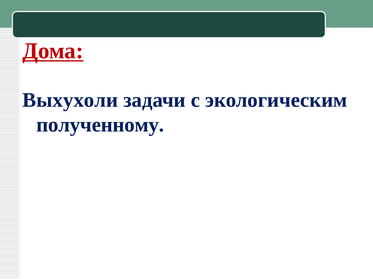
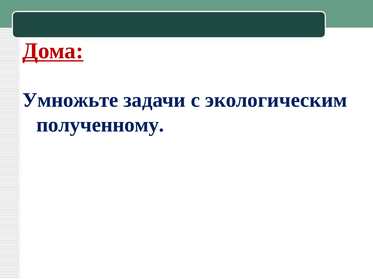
Выхухоли: Выхухоли -> Умножьте (70, 100)
